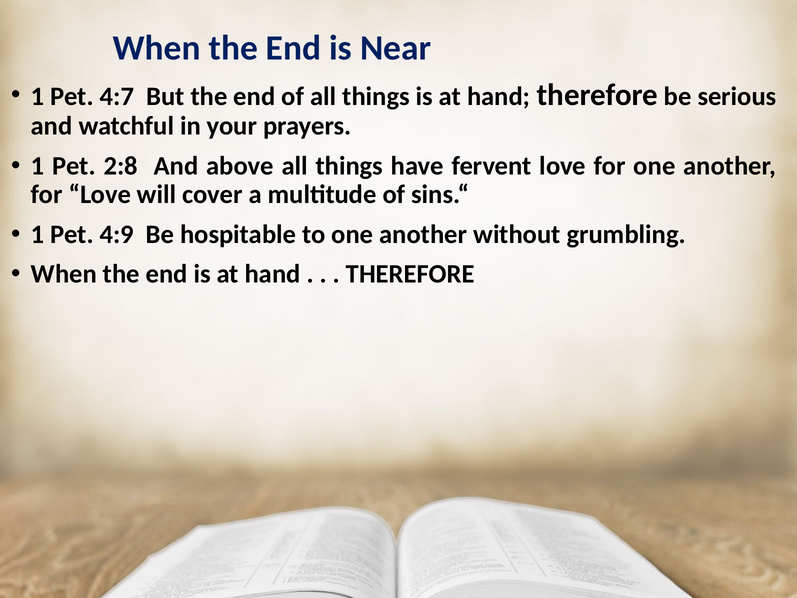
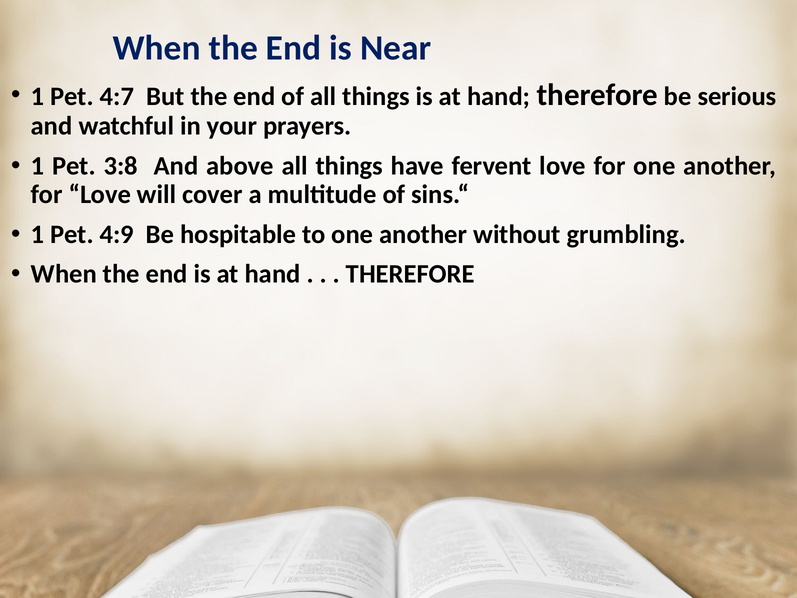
2:8: 2:8 -> 3:8 (121, 166)
